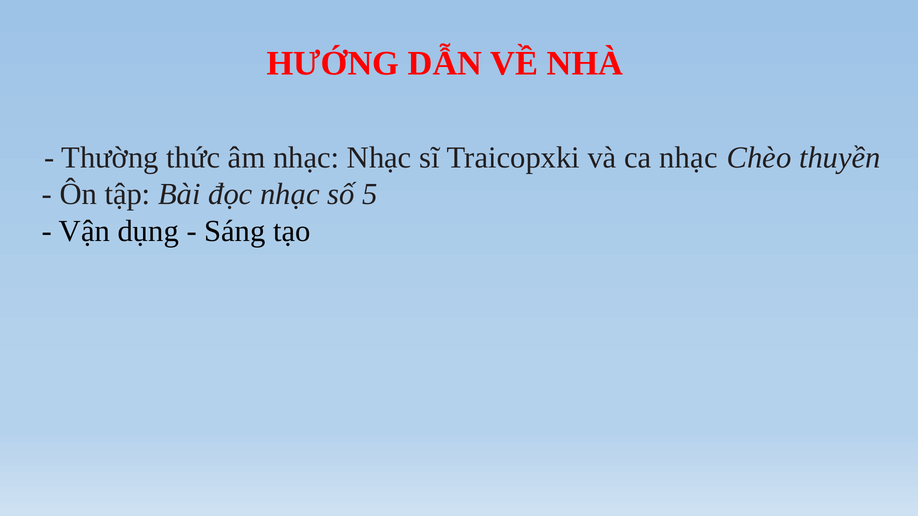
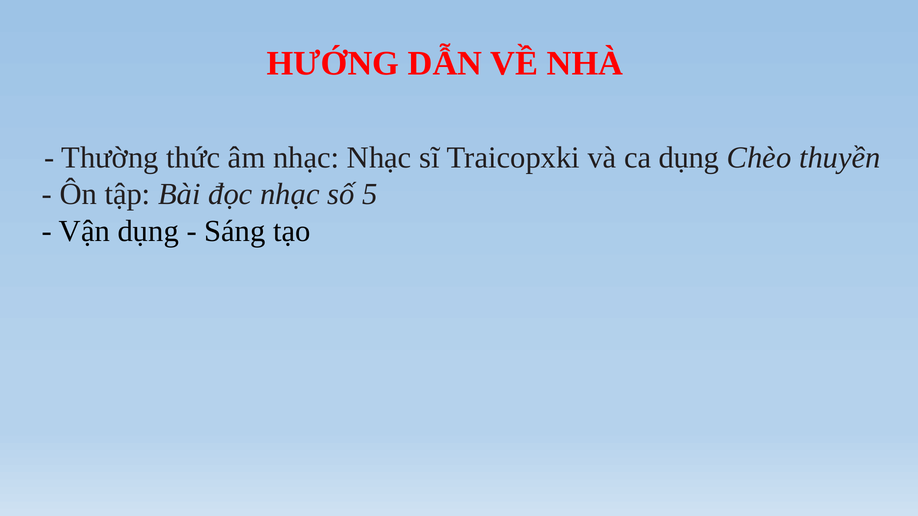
ca nhạc: nhạc -> dụng (689, 158)
